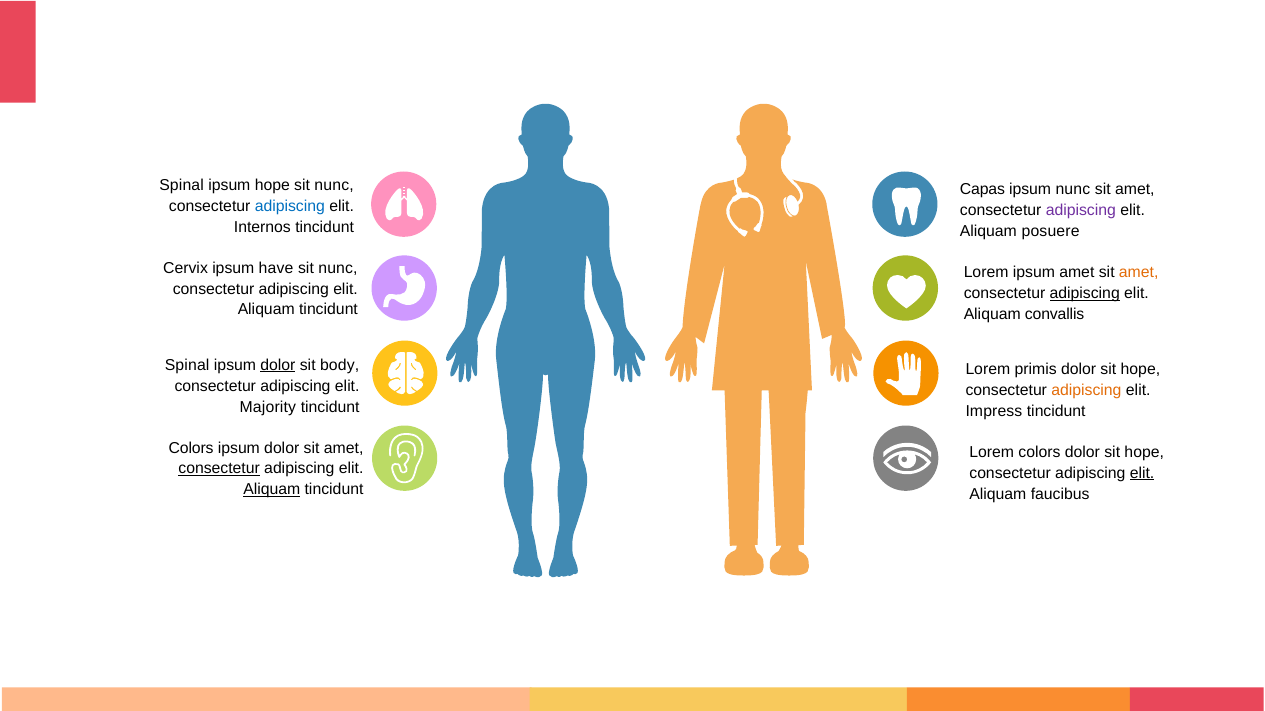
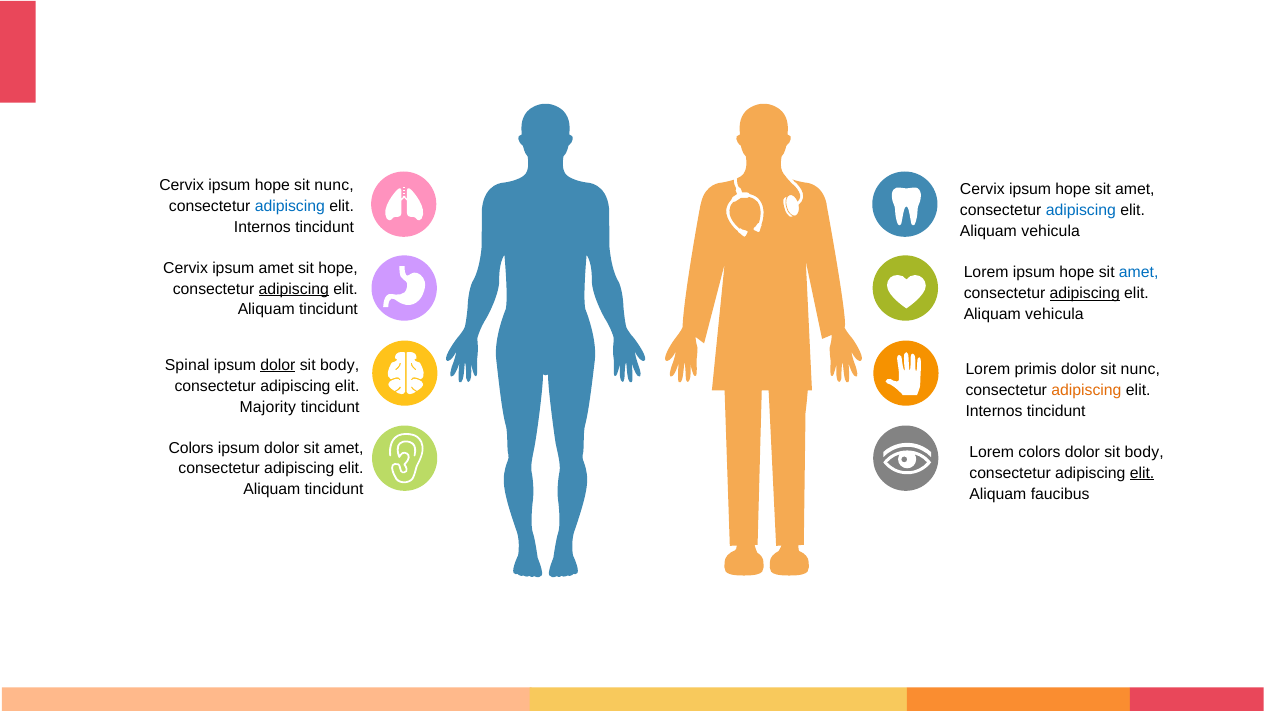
Spinal: Spinal -> Cervix (182, 185)
Capas: Capas -> Cervix (982, 190)
nunc: nunc -> hope (1073, 190)
adipiscing colour: purple -> blue (1081, 211)
posuere: posuere -> vehicula (1051, 231)
ipsum have: have -> amet (276, 268)
nunc: nunc -> hope (338, 268)
Lorem ipsum amet: amet -> hope (1077, 273)
amet colour: orange -> blue (1139, 273)
adipiscing underline: none -> present (294, 289)
convallis: convallis -> vehicula (1054, 314)
hope: hope -> nunc (1140, 370)
Impress: Impress -> Internos (994, 411)
hope: hope -> body (1144, 453)
consectetur underline: present -> none (219, 469)
Aliquam underline: present -> none (272, 490)
